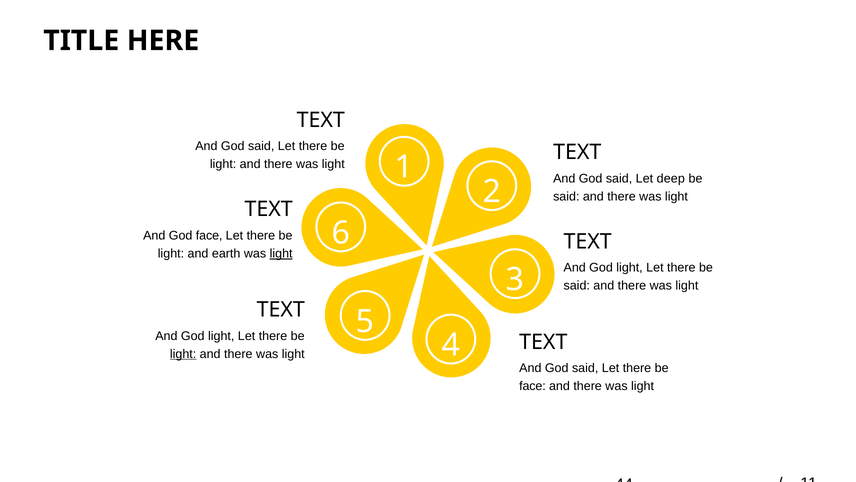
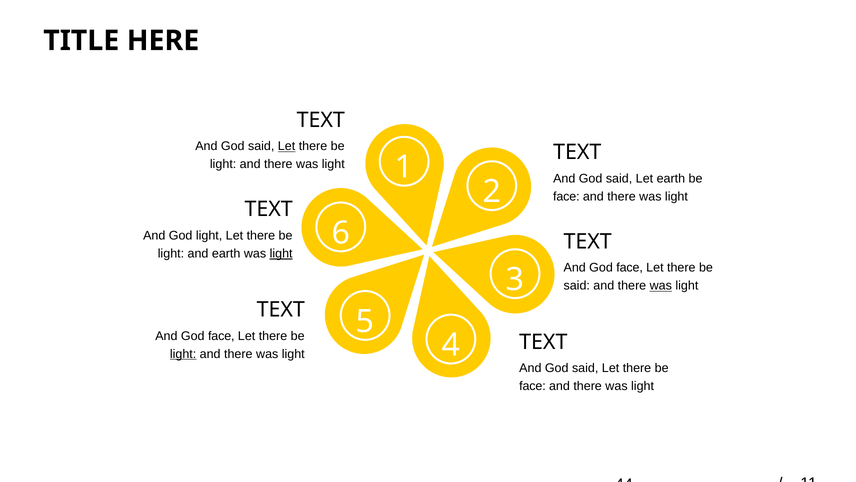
Let underline: none -> present (287, 146)
Let deep: deep -> earth (671, 178)
said: said -> face (566, 196)
God face: face -> light (209, 235)
light: light -> face (630, 268)
was underline: none -> present (661, 286)
light: light -> face (221, 336)
